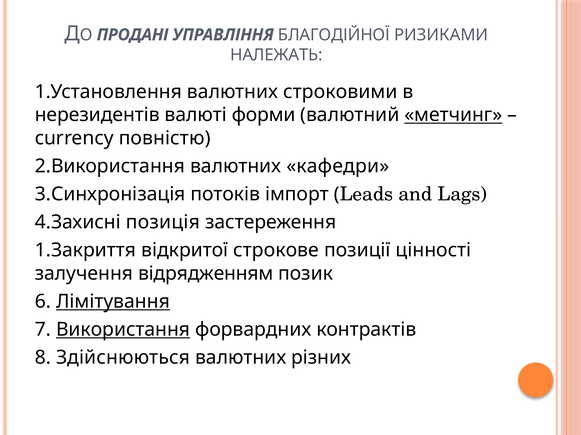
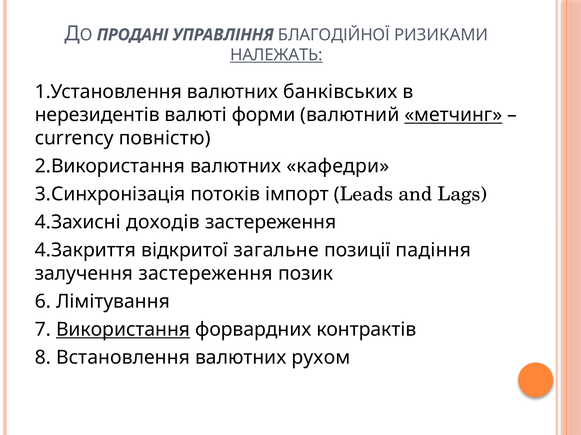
НАЛЕЖАТЬ underline: none -> present (276, 55)
строковими: строковими -> банківських (340, 92)
позиція: позиція -> доходів (163, 223)
1.Закриття: 1.Закриття -> 4.Закриття (85, 251)
строкове: строкове -> загальне (276, 251)
цінності: цінності -> падіння (433, 251)
залучення відрядженням: відрядженням -> застереження (206, 274)
Лімітування underline: present -> none (113, 302)
Здійснюються: Здійснюються -> Встановлення (123, 358)
різних: різних -> рухом (321, 358)
